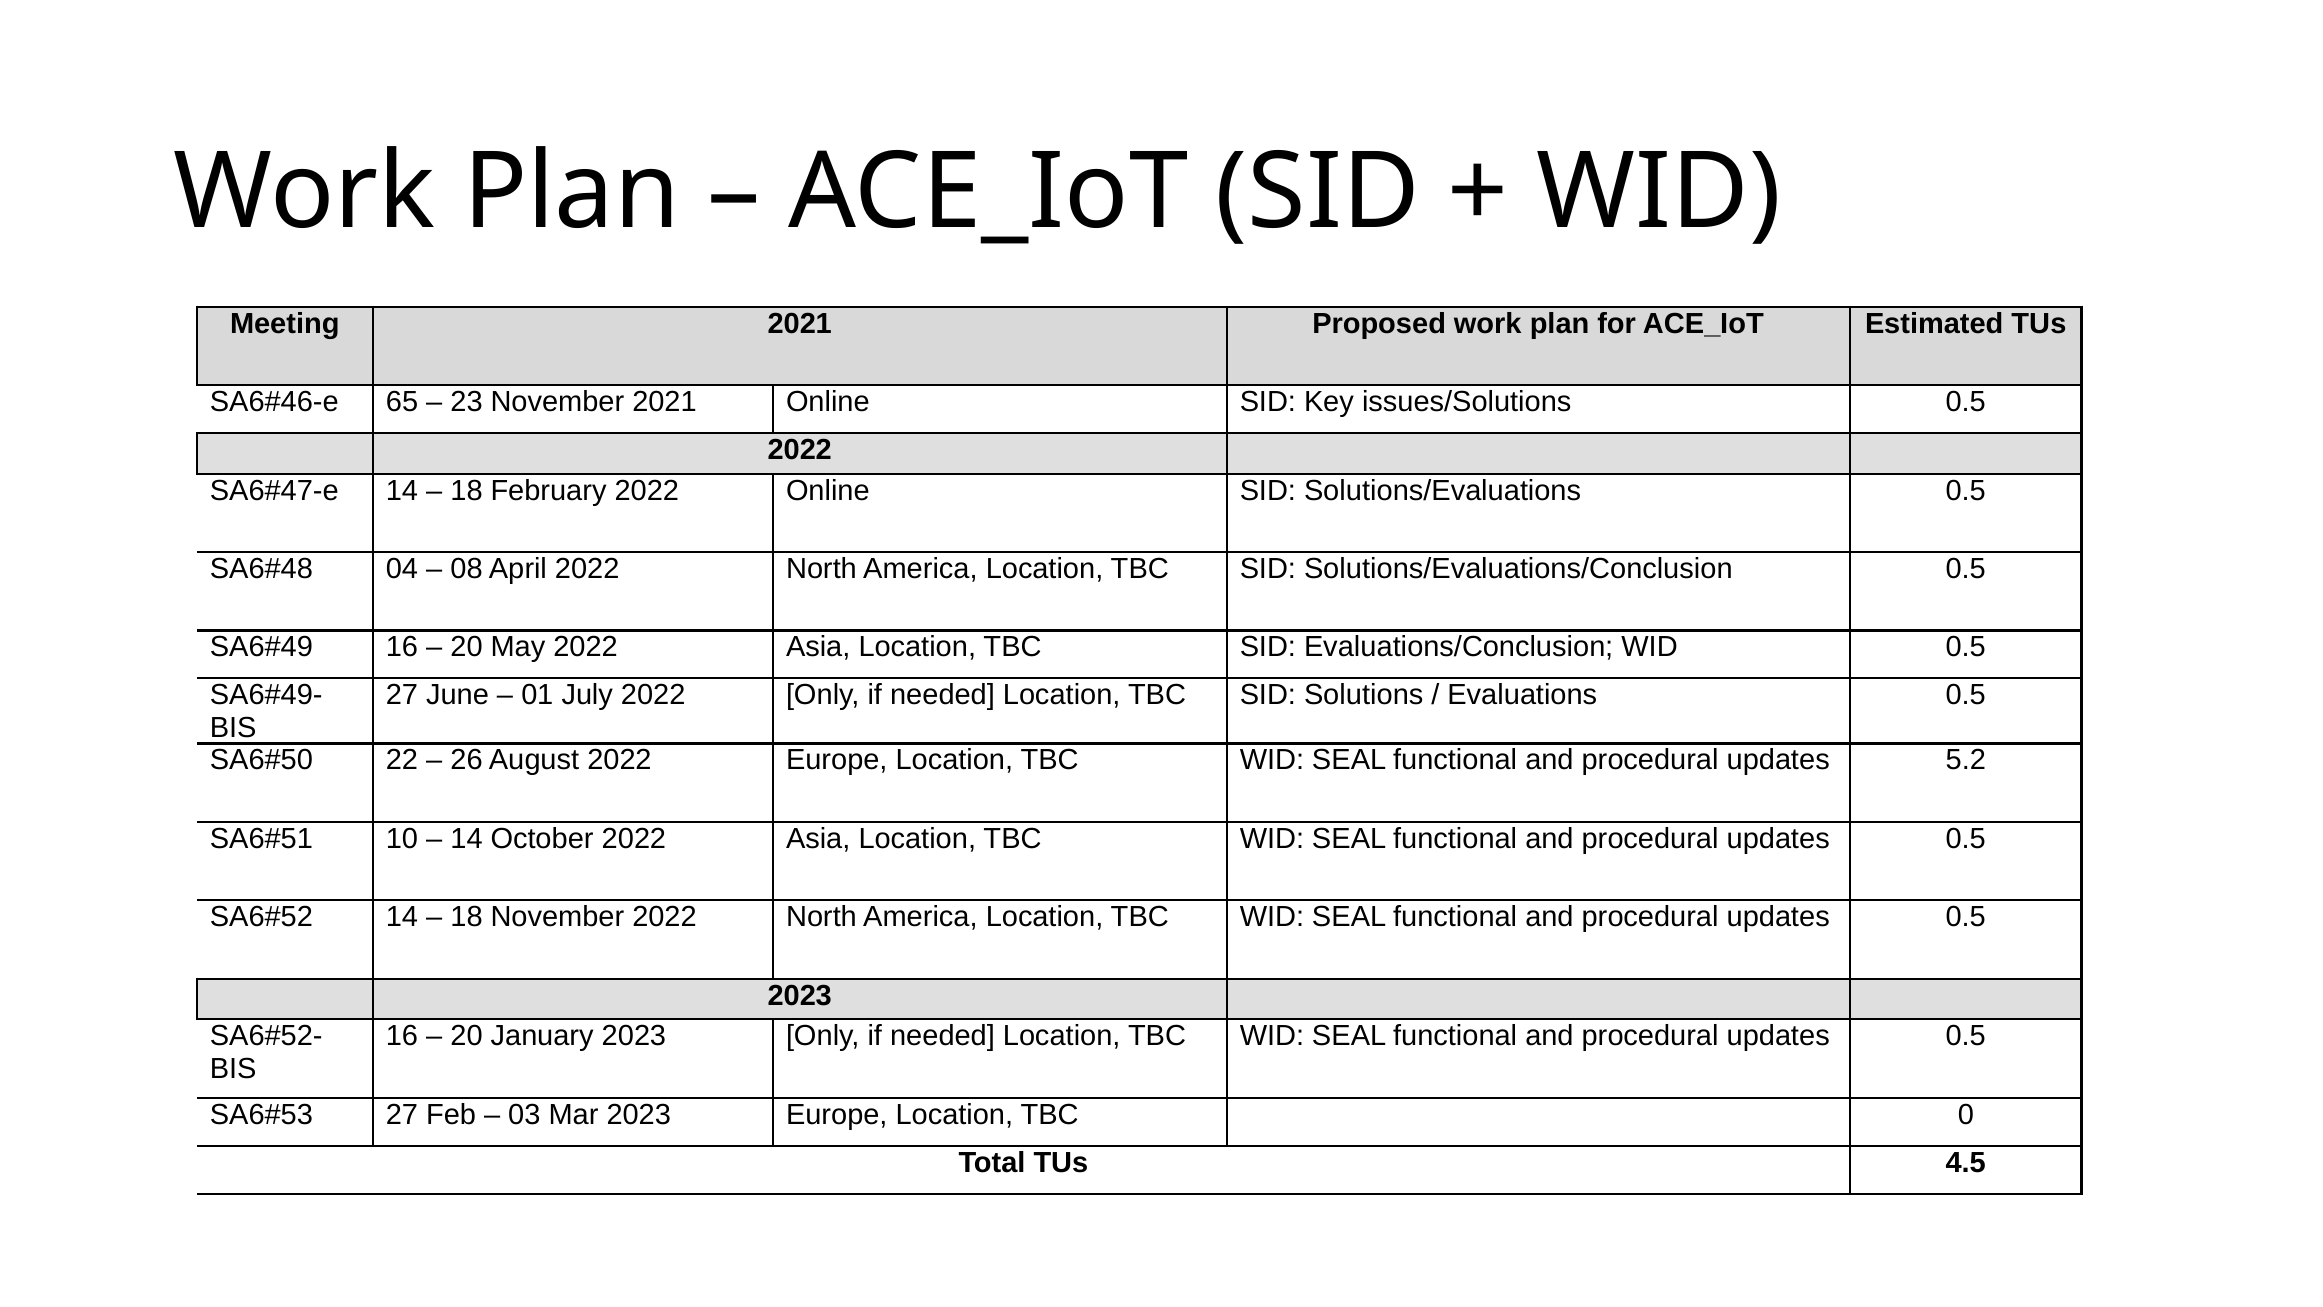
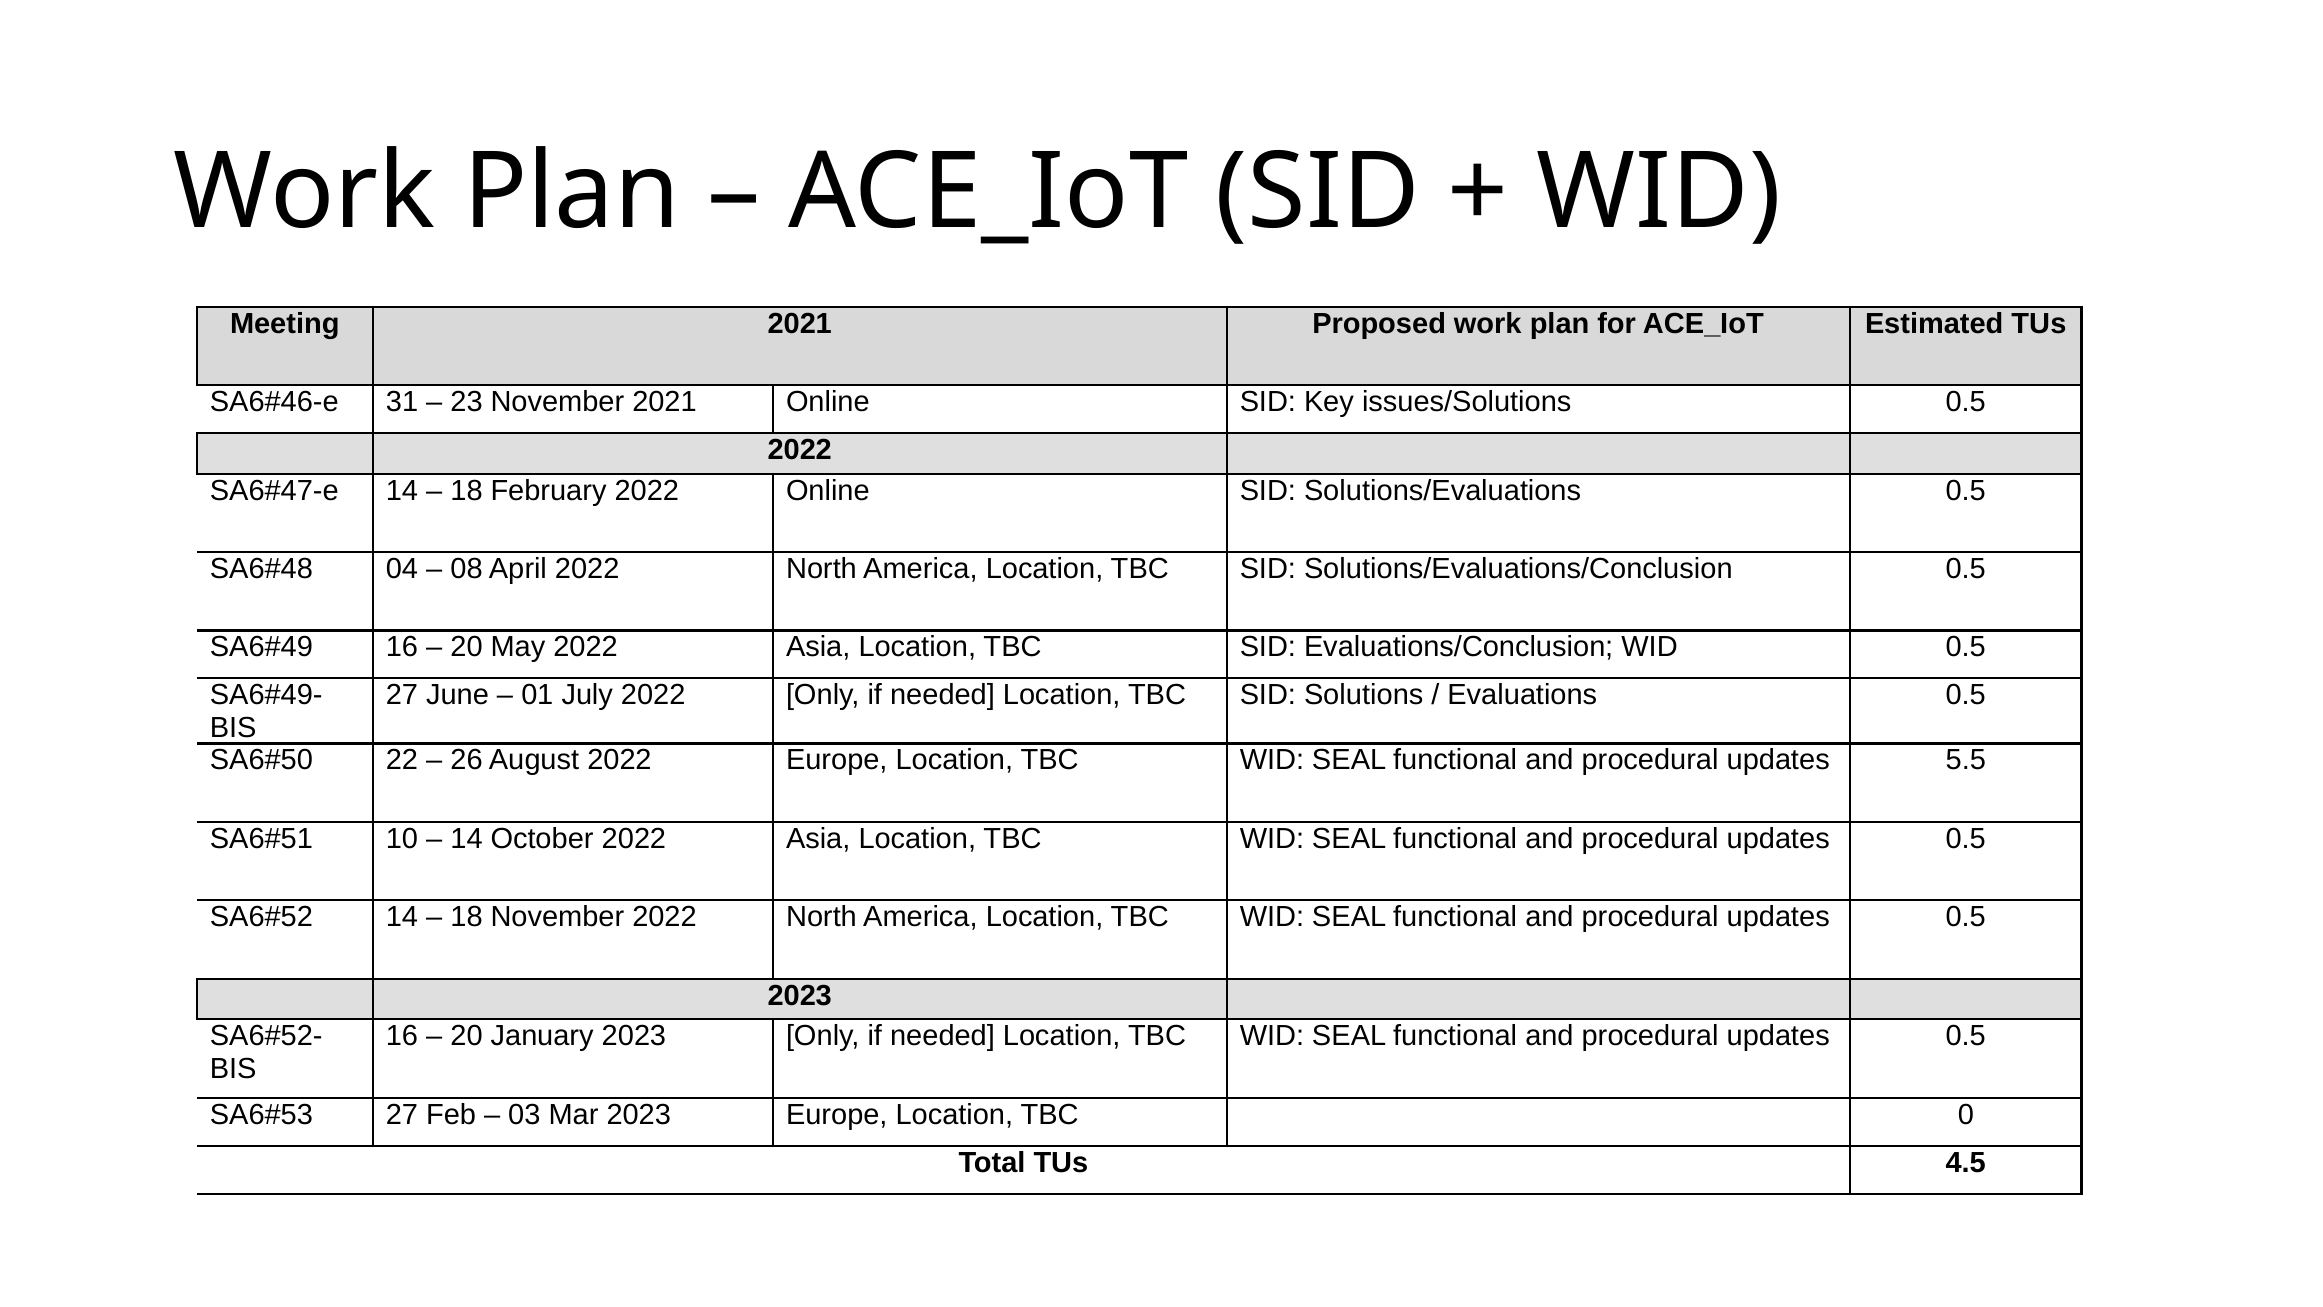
65: 65 -> 31 (402, 402)
5.2: 5.2 -> 5.5 (1966, 760)
